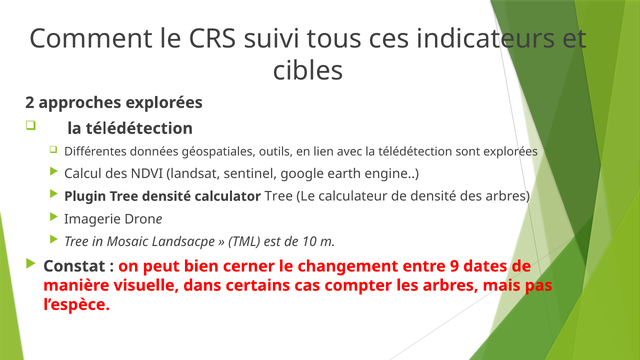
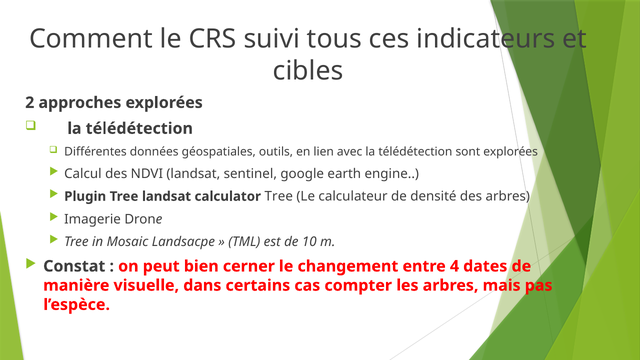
Tree densité: densité -> landsat (166, 196)
9: 9 -> 4 (454, 266)
